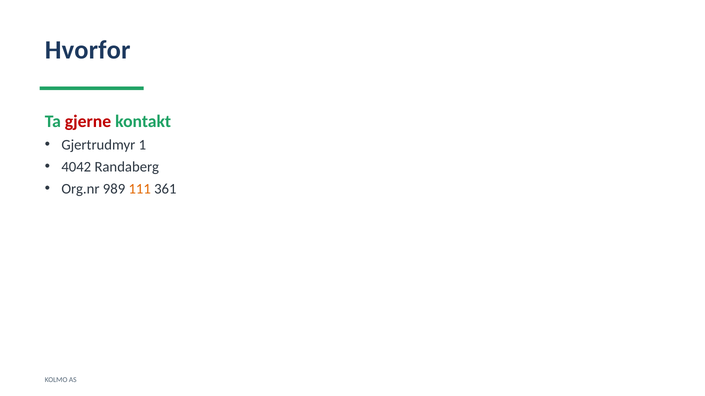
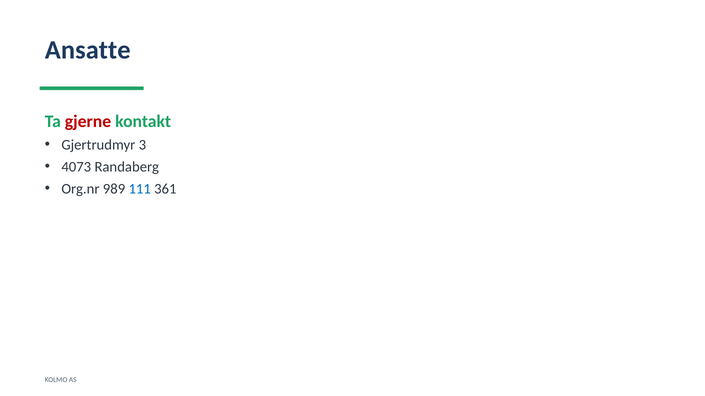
Hvorfor: Hvorfor -> Ansatte (88, 50)
1: 1 -> 3 (142, 145)
4042: 4042 -> 4073 (76, 167)
111 colour: orange -> blue (140, 189)
